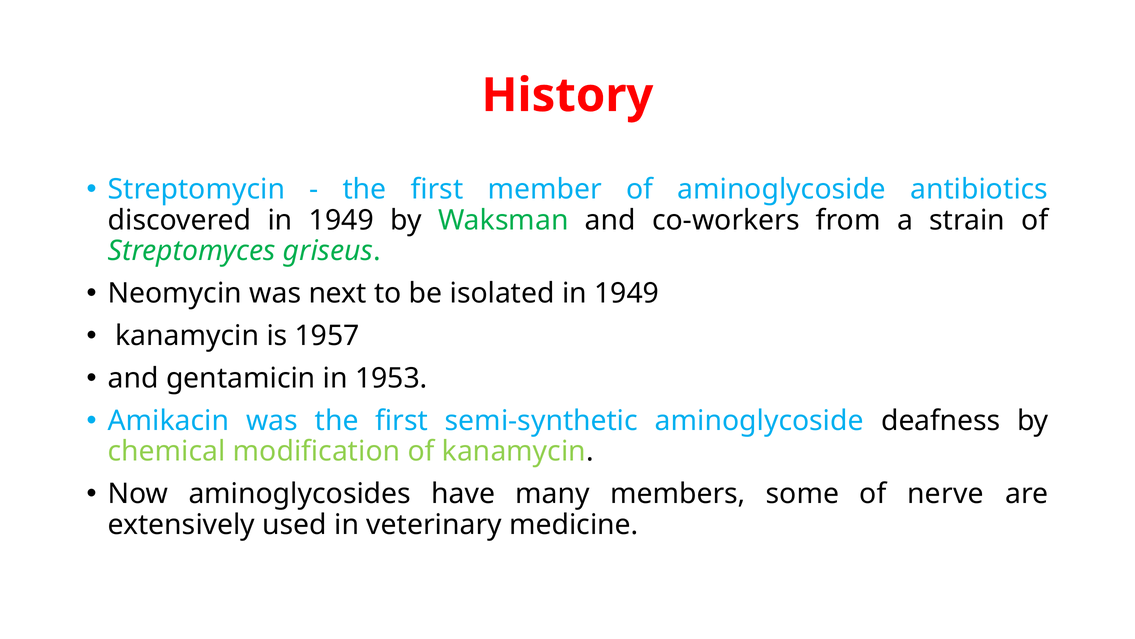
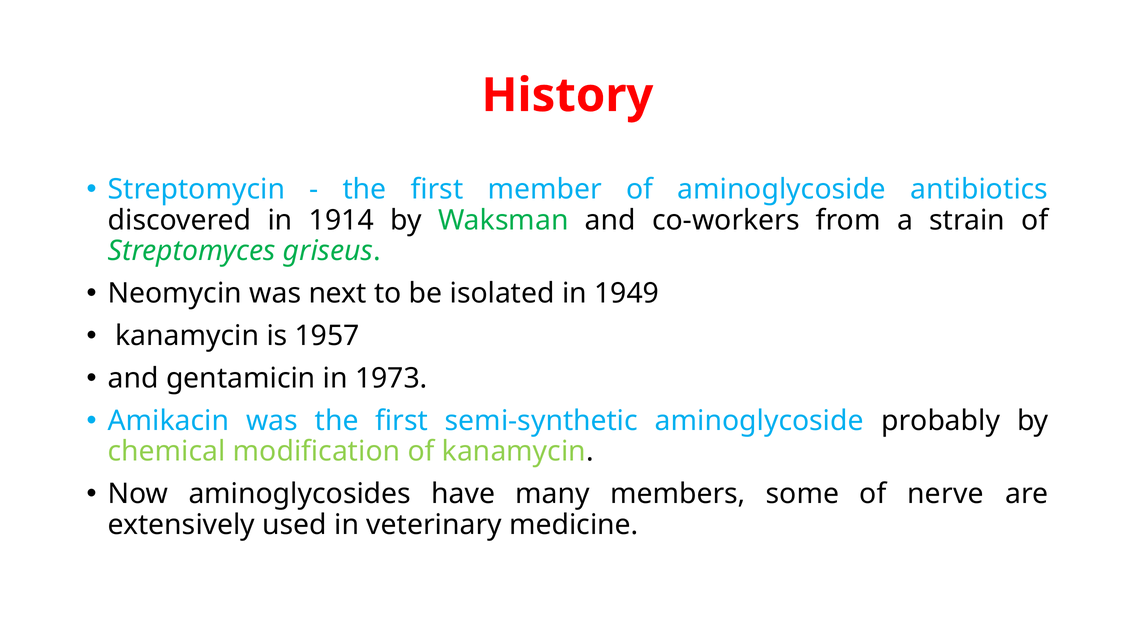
discovered in 1949: 1949 -> 1914 (341, 220)
1953: 1953 -> 1973 (391, 378)
deafness: deafness -> probably (941, 420)
